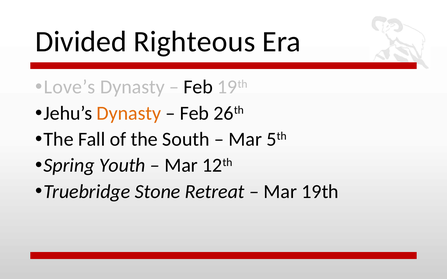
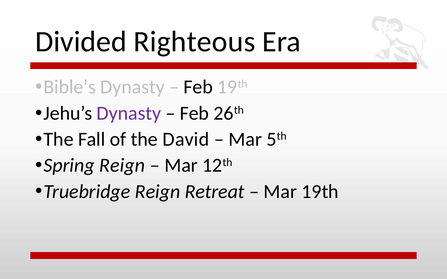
Love’s: Love’s -> Bible’s (70, 87)
Dynasty colour: orange -> purple (129, 113)
South: South -> David (186, 139)
Spring Youth: Youth -> Reign (122, 166)
Truebridge Stone: Stone -> Reign (158, 192)
